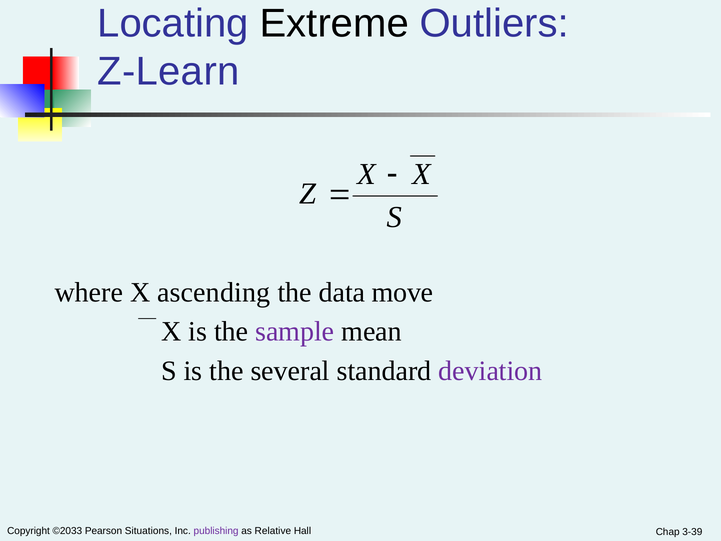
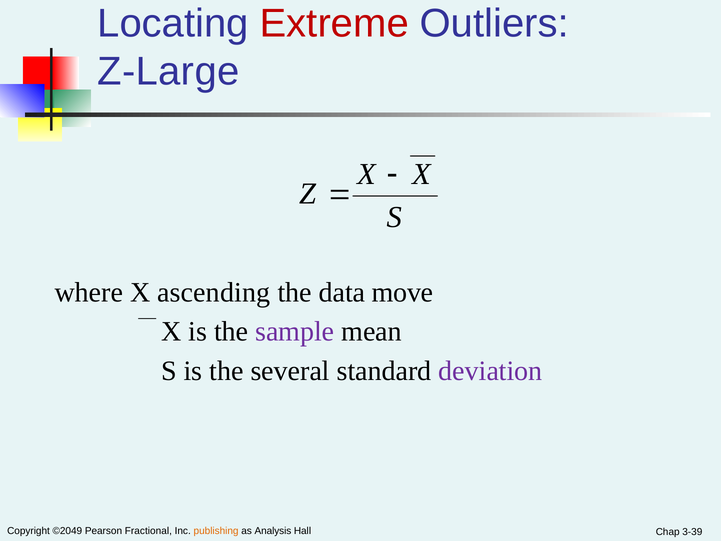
Extreme colour: black -> red (334, 23)
Z-Learn: Z-Learn -> Z-Large (168, 72)
©2033: ©2033 -> ©2049 (67, 531)
Situations: Situations -> Fractional (148, 531)
publishing colour: purple -> orange (216, 531)
Relative: Relative -> Analysis (273, 531)
